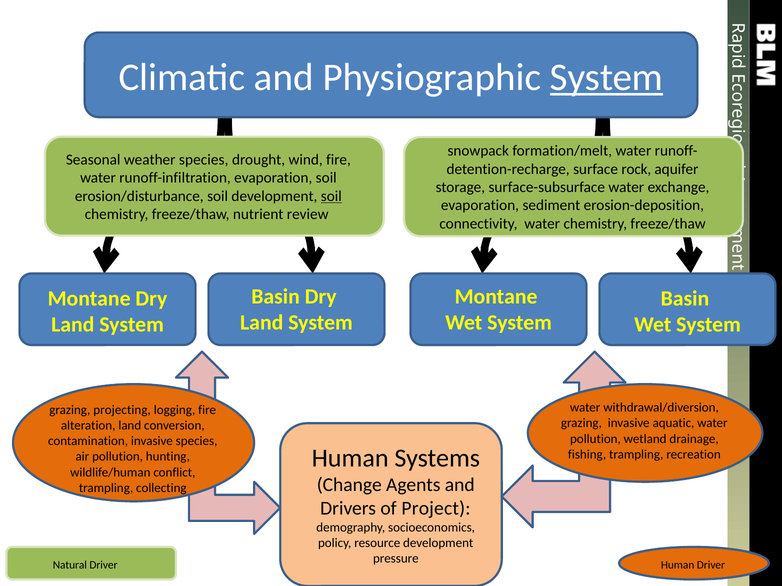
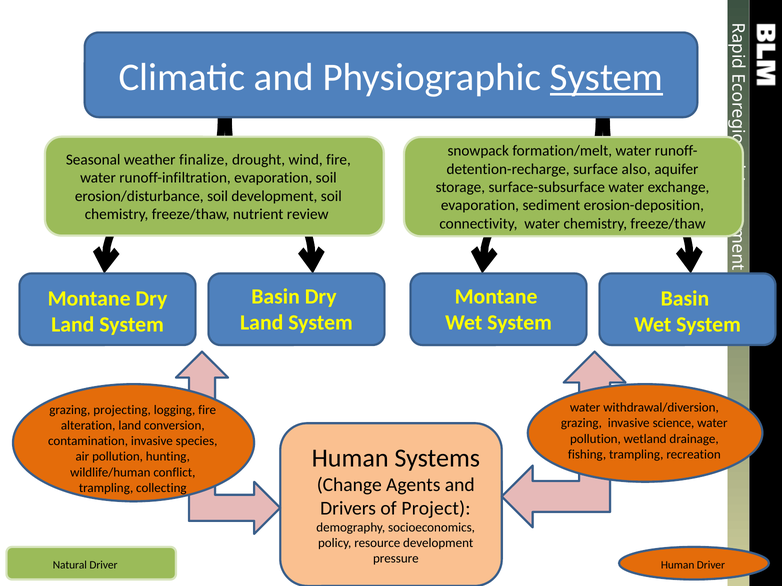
weather species: species -> finalize (204, 160)
rock: rock -> also (636, 169)
soil underline: present -> none (331, 196)
aquatic: aquatic -> science (673, 424)
